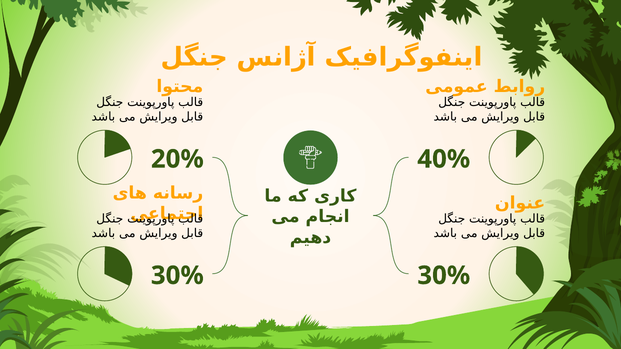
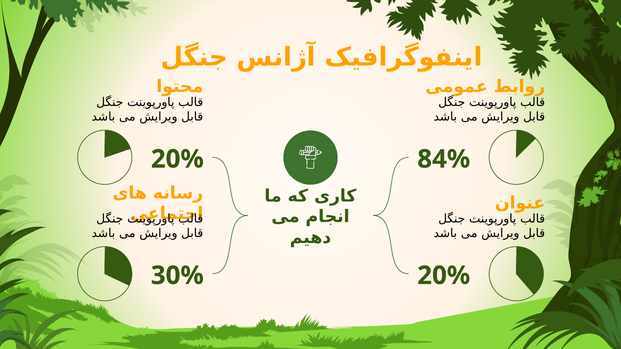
40%: 40% -> 84% (444, 159)
30%: 30% -> 20% (444, 276)
